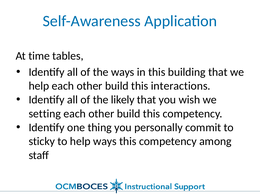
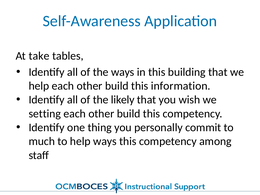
time: time -> take (39, 56)
interactions: interactions -> information (181, 86)
sticky: sticky -> much (42, 141)
